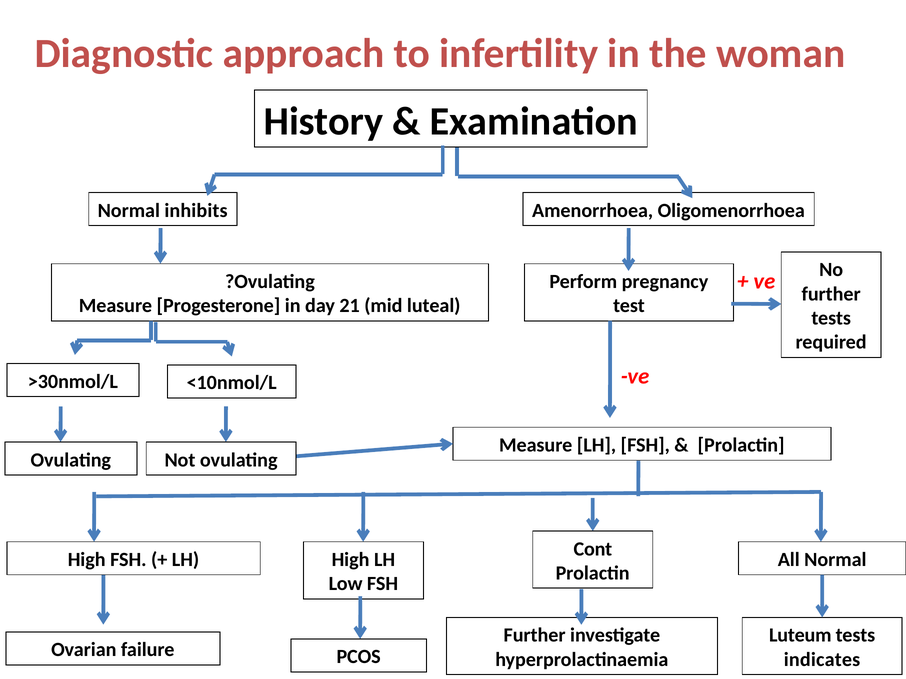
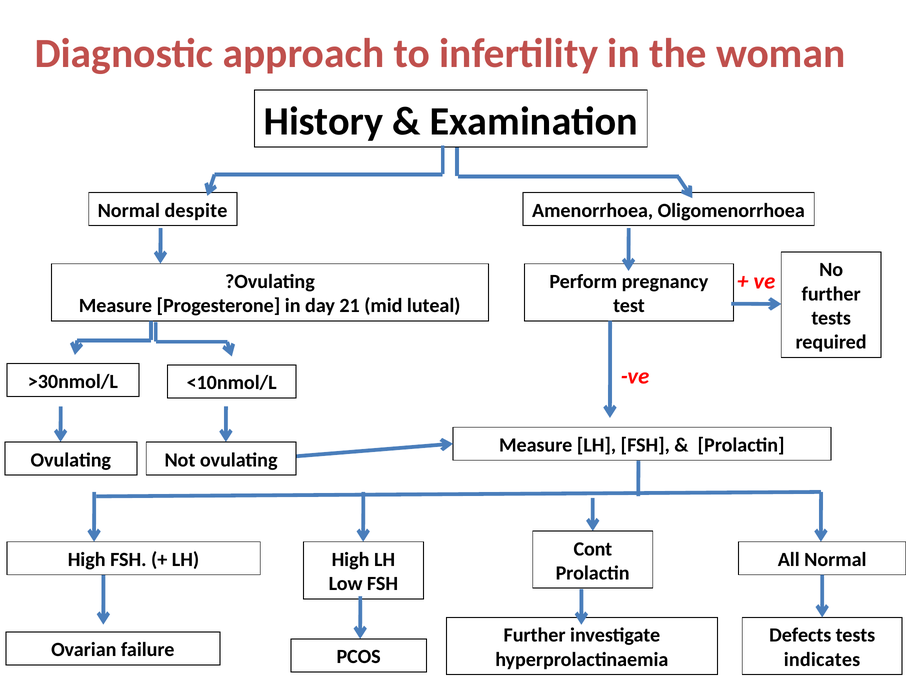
inhibits: inhibits -> despite (196, 211)
Luteum: Luteum -> Defects (800, 636)
